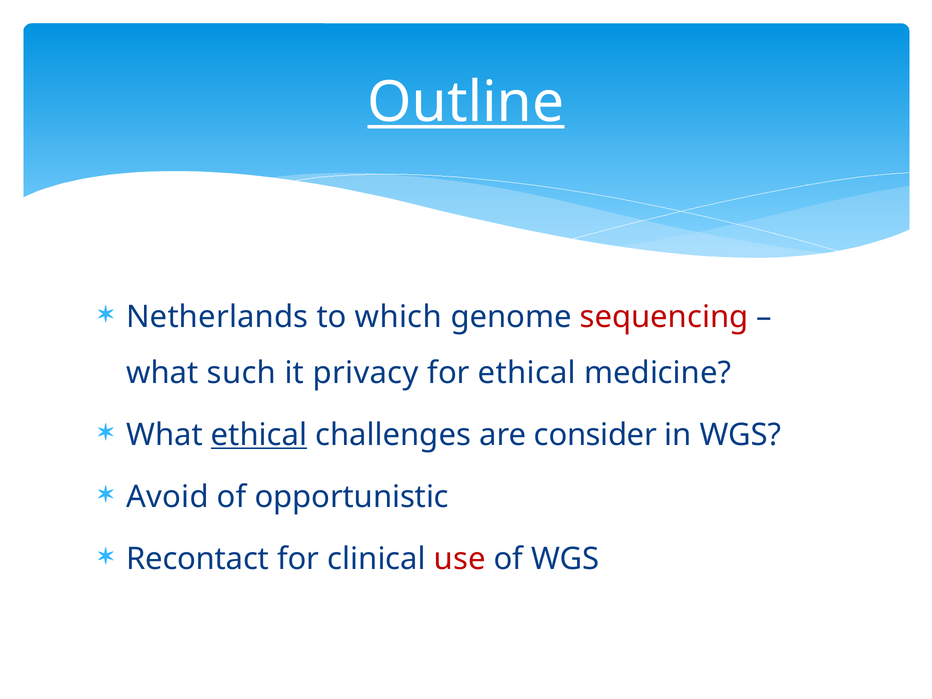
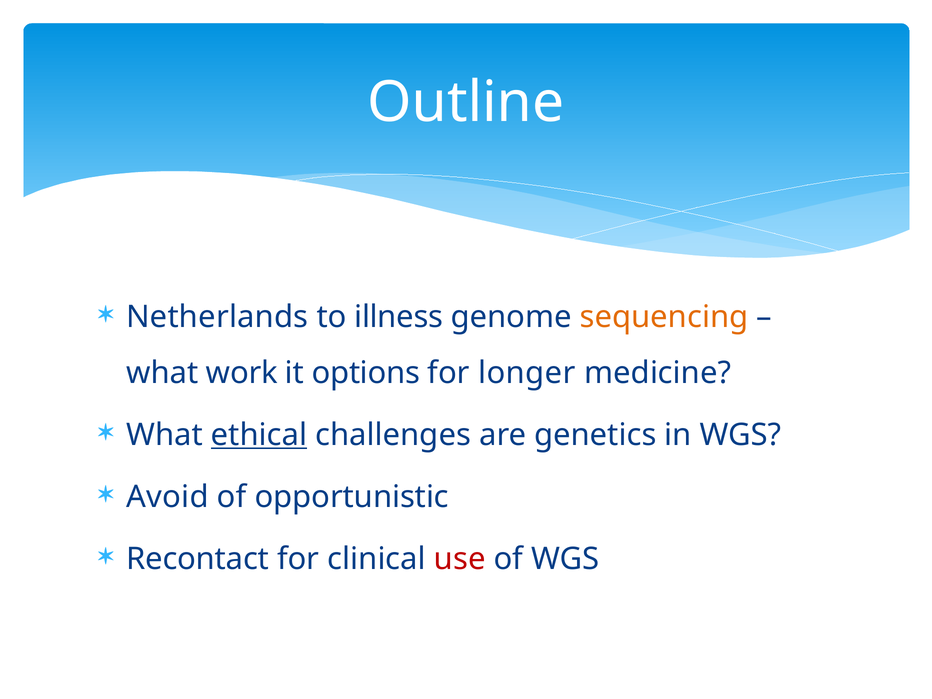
Outline underline: present -> none (466, 102)
which: which -> illness (399, 317)
sequencing colour: red -> orange (664, 317)
such: such -> work (242, 373)
privacy: privacy -> options (366, 373)
for ethical: ethical -> longer (527, 373)
consider: consider -> genetics (595, 435)
